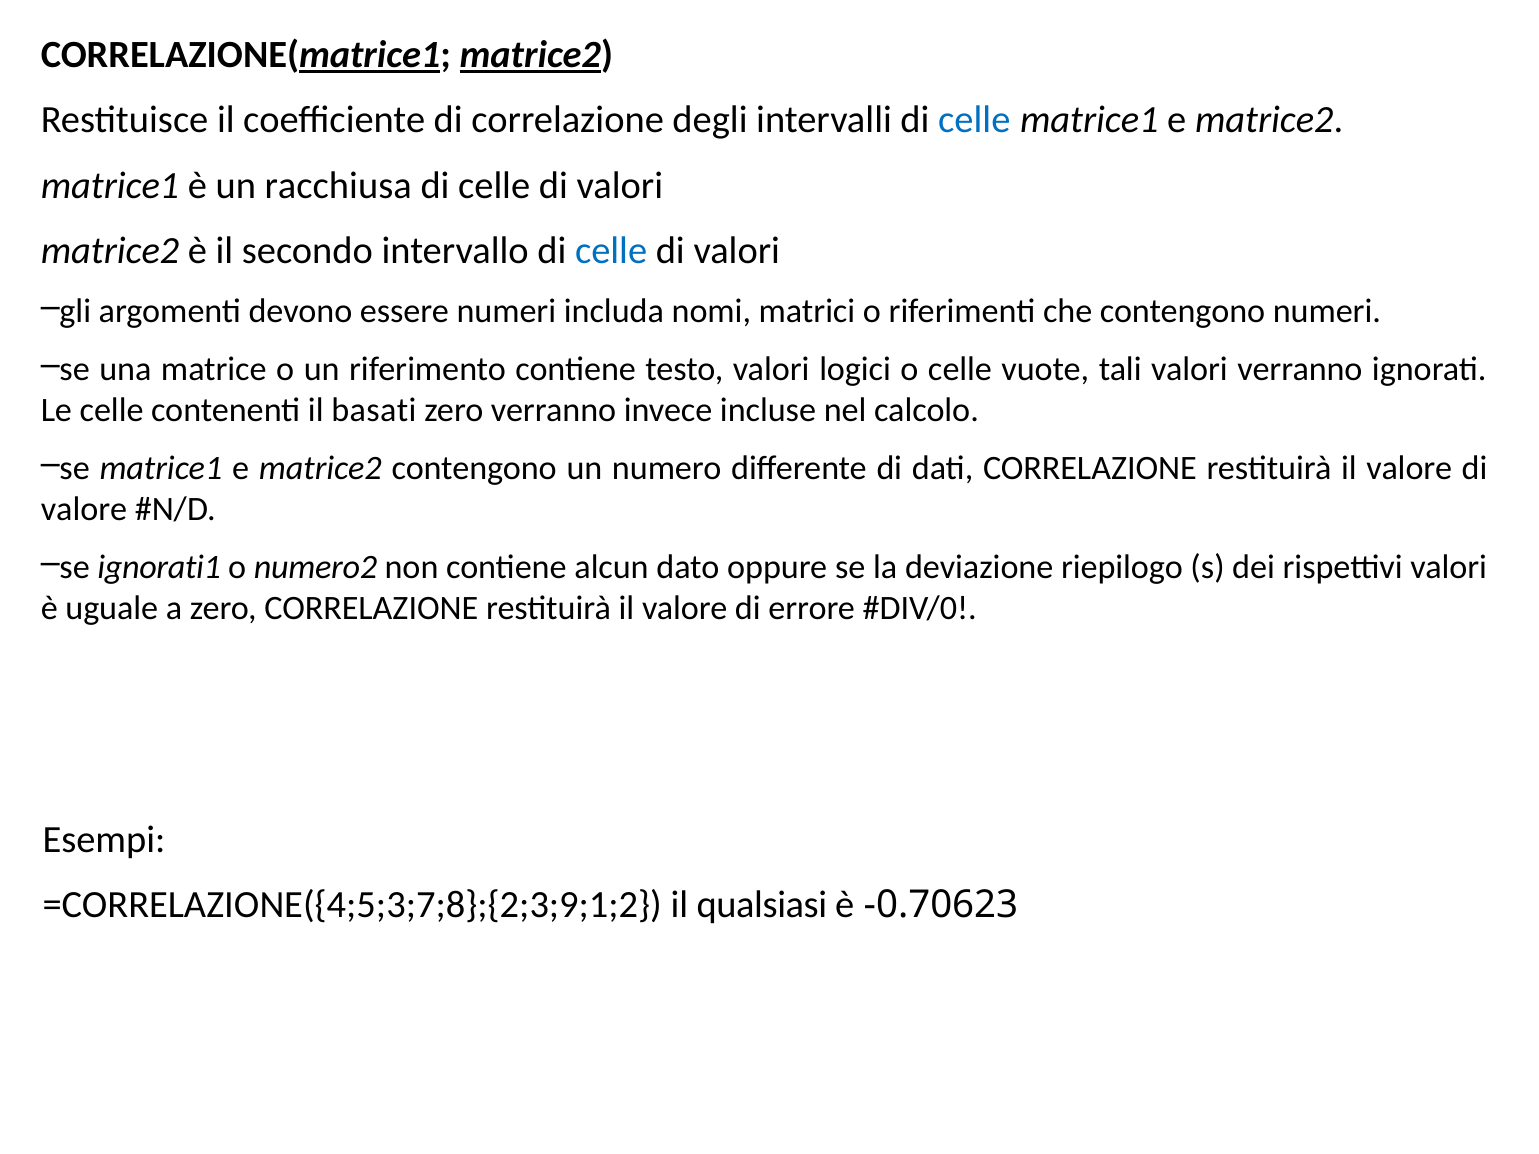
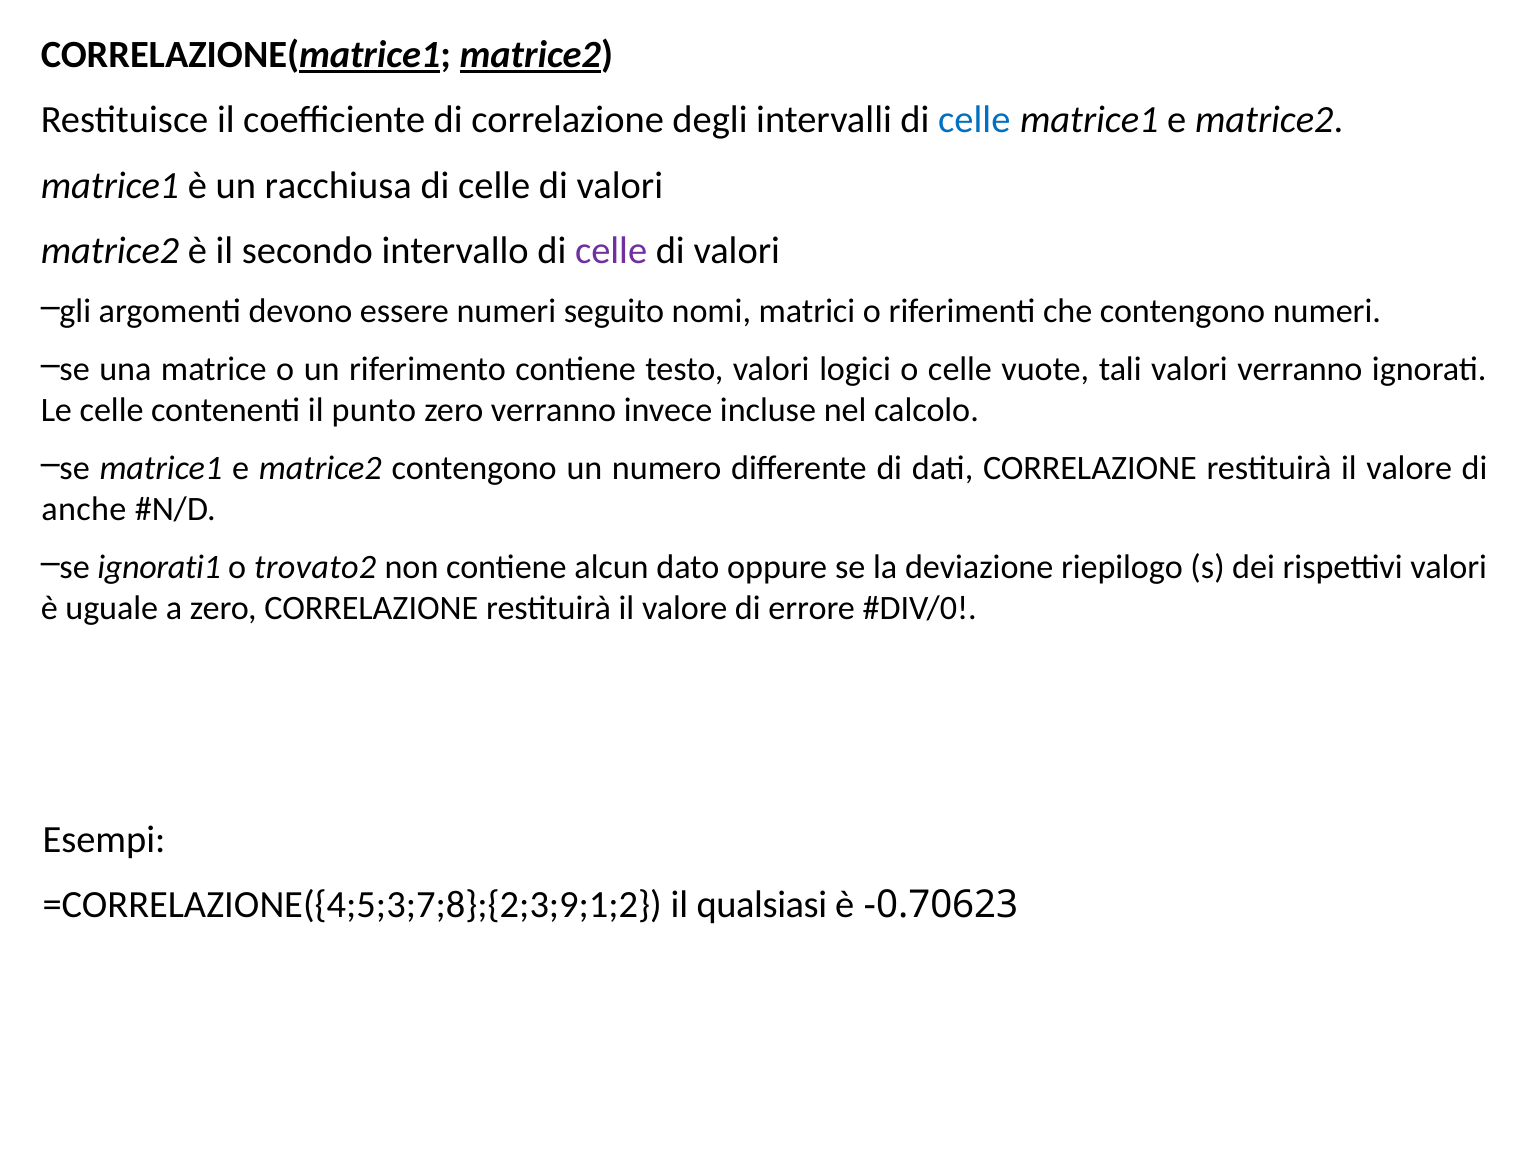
celle colour: blue -> purple (611, 251)
includa: includa -> seguito (614, 311)
basati: basati -> punto (374, 411)
valore: valore -> anche (84, 510)
numero2: numero2 -> trovato2 (315, 568)
